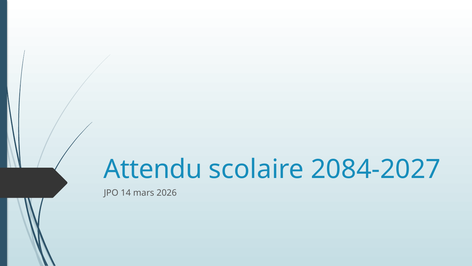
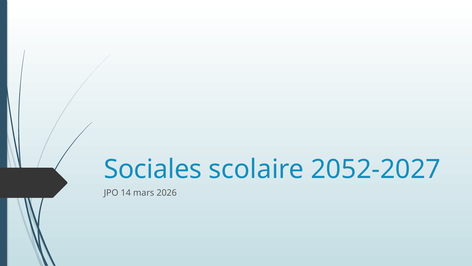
Attendu: Attendu -> Sociales (153, 169)
2084-2027: 2084-2027 -> 2052-2027 (376, 169)
